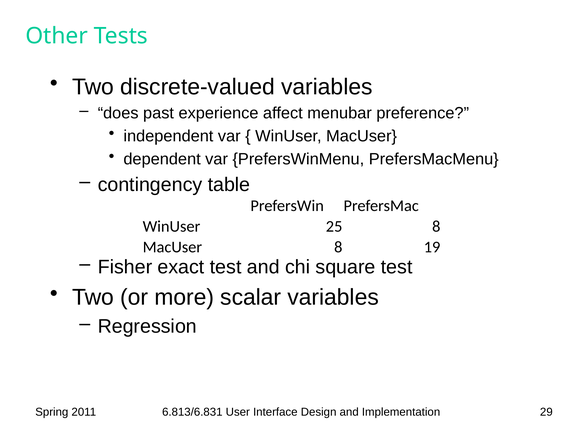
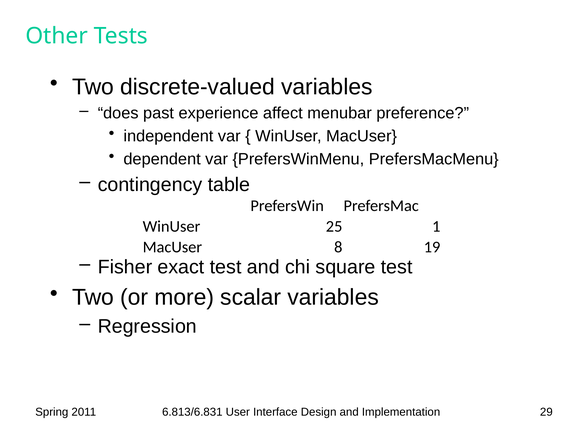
25 8: 8 -> 1 (436, 226)
